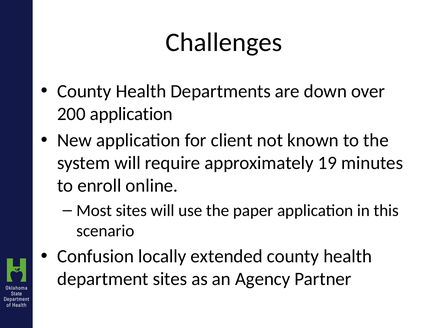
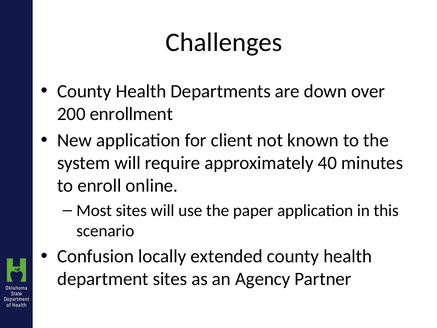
200 application: application -> enrollment (131, 114)
19: 19 -> 40 (327, 163)
